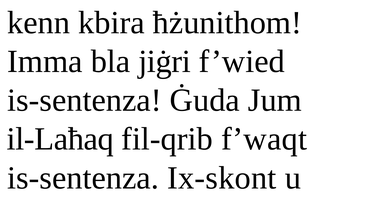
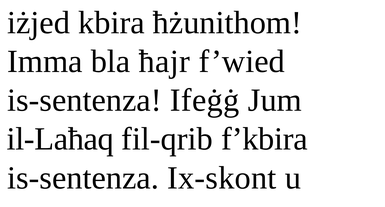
kenn: kenn -> iżjed (39, 23)
jiġri: jiġri -> ħajr (164, 62)
Ġuda: Ġuda -> Ifeġġ (205, 100)
f’waqt: f’waqt -> f’kbira (264, 139)
